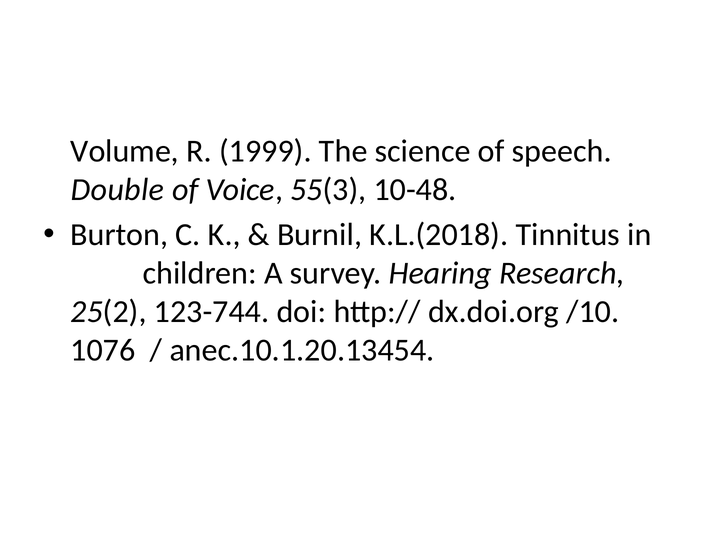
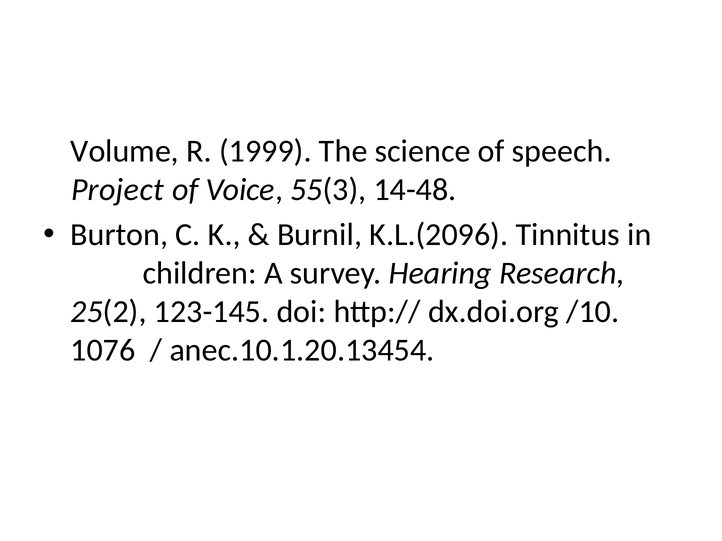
Double: Double -> Project (118, 190)
10-48: 10-48 -> 14-48 (415, 190)
K.L.(2018: K.L.(2018 -> K.L.(2096 (439, 235)
123-744: 123-744 -> 123-145 (212, 312)
